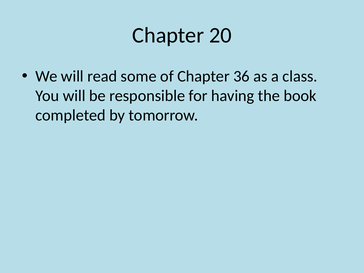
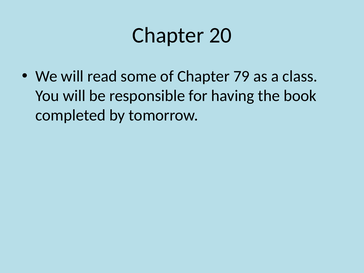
36: 36 -> 79 (241, 76)
